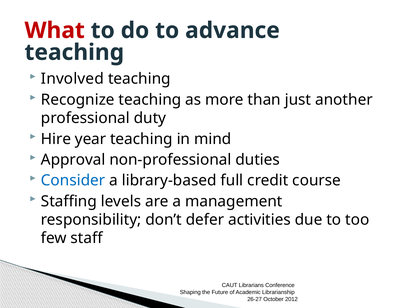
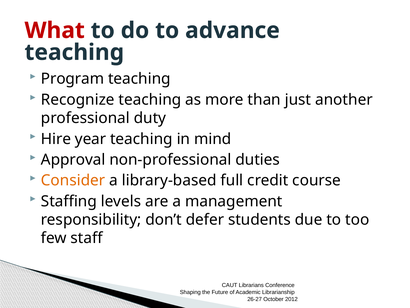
Involved: Involved -> Program (73, 79)
Consider colour: blue -> orange (73, 180)
activities: activities -> students (259, 219)
